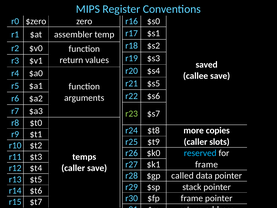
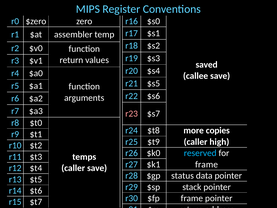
r23 colour: light green -> pink (132, 113)
slots: slots -> high (219, 142)
called: called -> status (182, 175)
